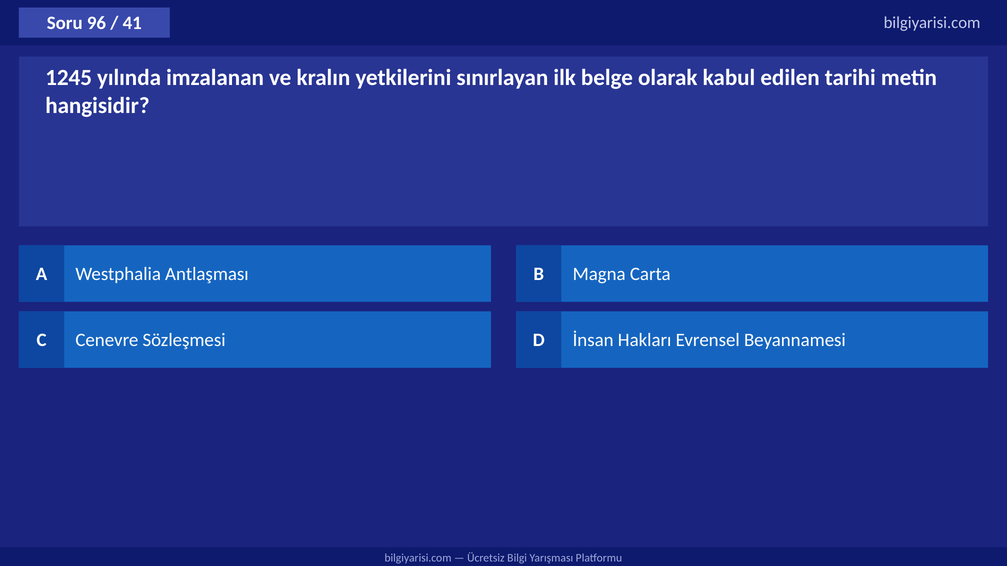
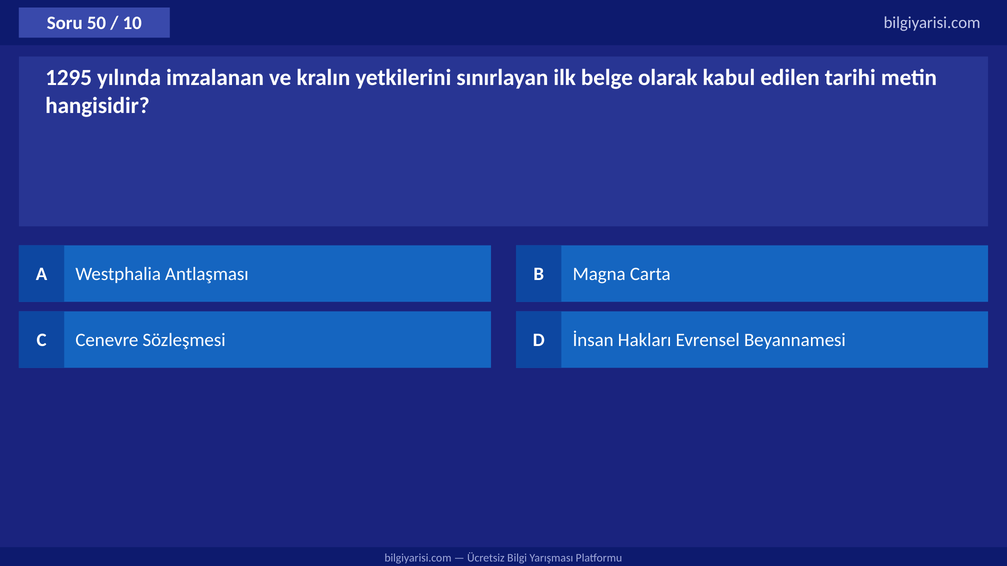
96: 96 -> 50 (96, 23)
41: 41 -> 10 (132, 23)
1245: 1245 -> 1295 (69, 78)
